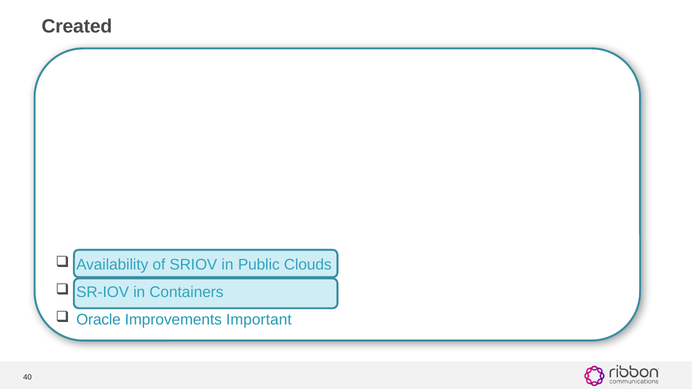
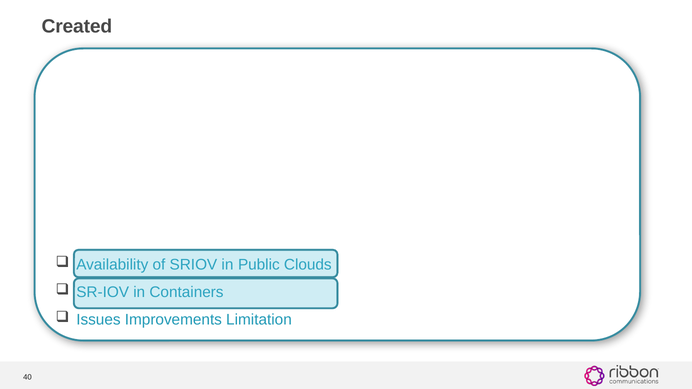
Oracle: Oracle -> Issues (98, 320)
Important: Important -> Limitation (259, 320)
